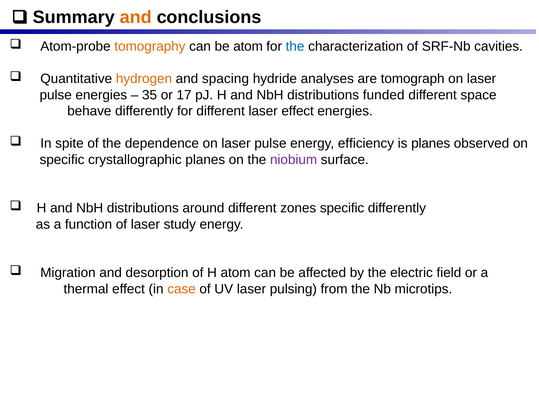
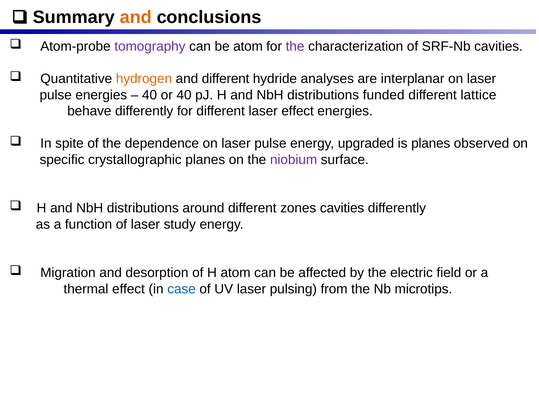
tomography colour: orange -> purple (150, 47)
the colour: blue -> purple (295, 47)
and spacing: spacing -> different (226, 79)
tomograph: tomograph -> interplanar (413, 79)
35: 35 -> 40 (150, 95)
or 17: 17 -> 40 (184, 95)
space: space -> lattice (478, 95)
efficiency: efficiency -> upgraded (366, 144)
zones specific: specific -> cavities (342, 208)
case colour: orange -> blue (182, 289)
